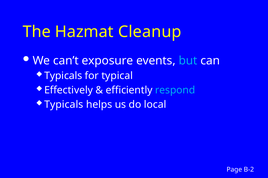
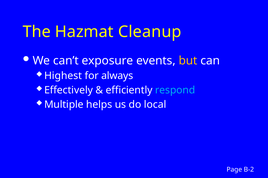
but colour: light blue -> yellow (188, 61)
Typicals: Typicals -> Highest (63, 76)
typical: typical -> always (117, 76)
Typicals: Typicals -> Multiple (64, 105)
